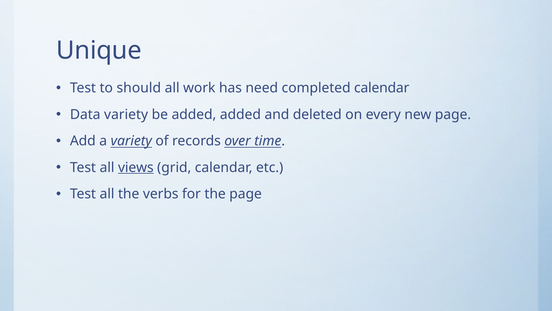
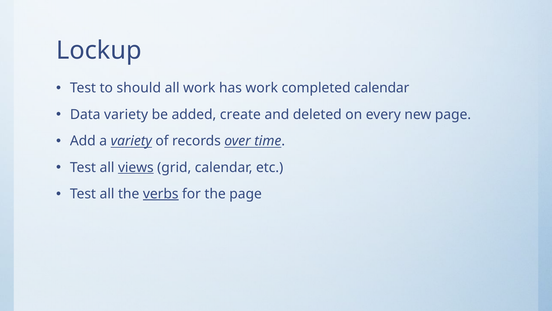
Unique: Unique -> Lockup (99, 50)
has need: need -> work (262, 88)
added added: added -> create (240, 114)
verbs underline: none -> present (161, 194)
